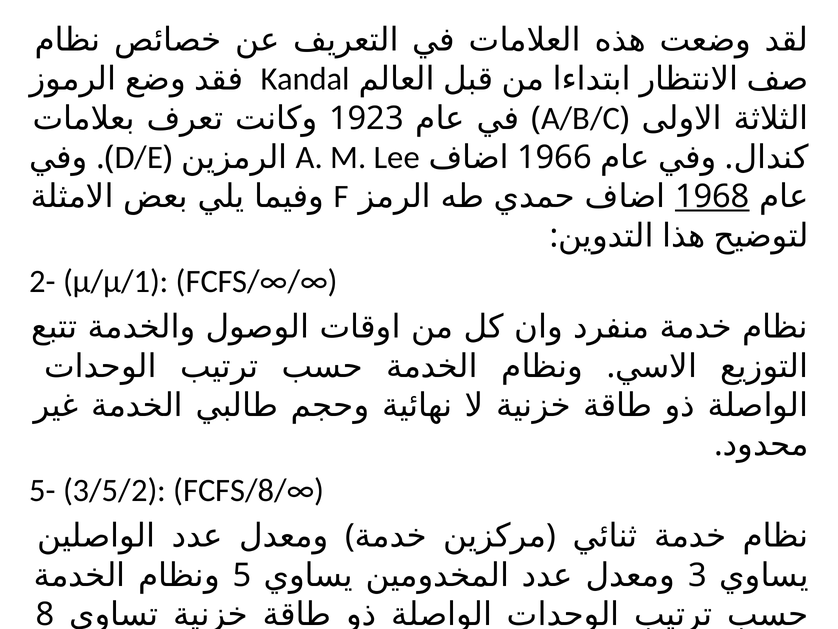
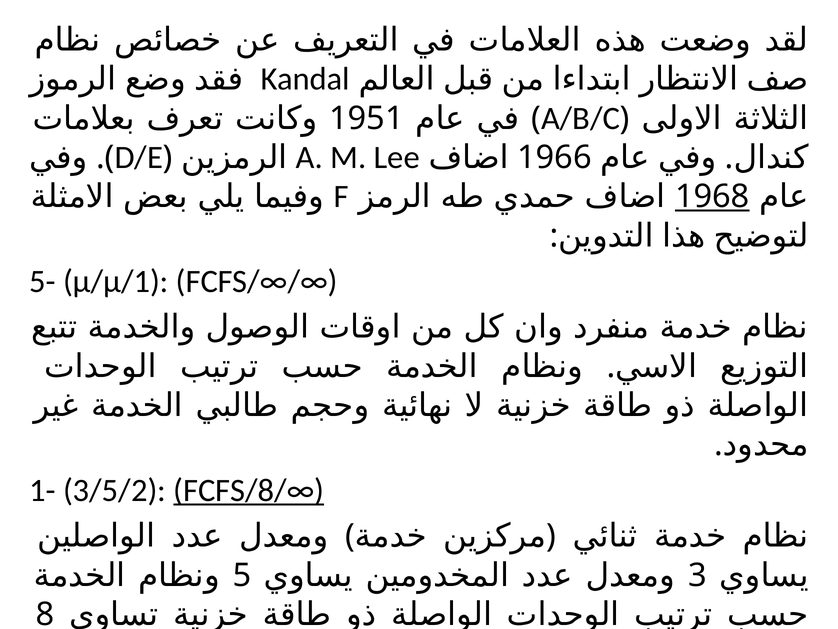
1923: 1923 -> 1951 (366, 118)
2-: 2- -> 5- (43, 281)
5-: 5- -> 1- (43, 490)
FCFS/8/∞ underline: none -> present (249, 490)
